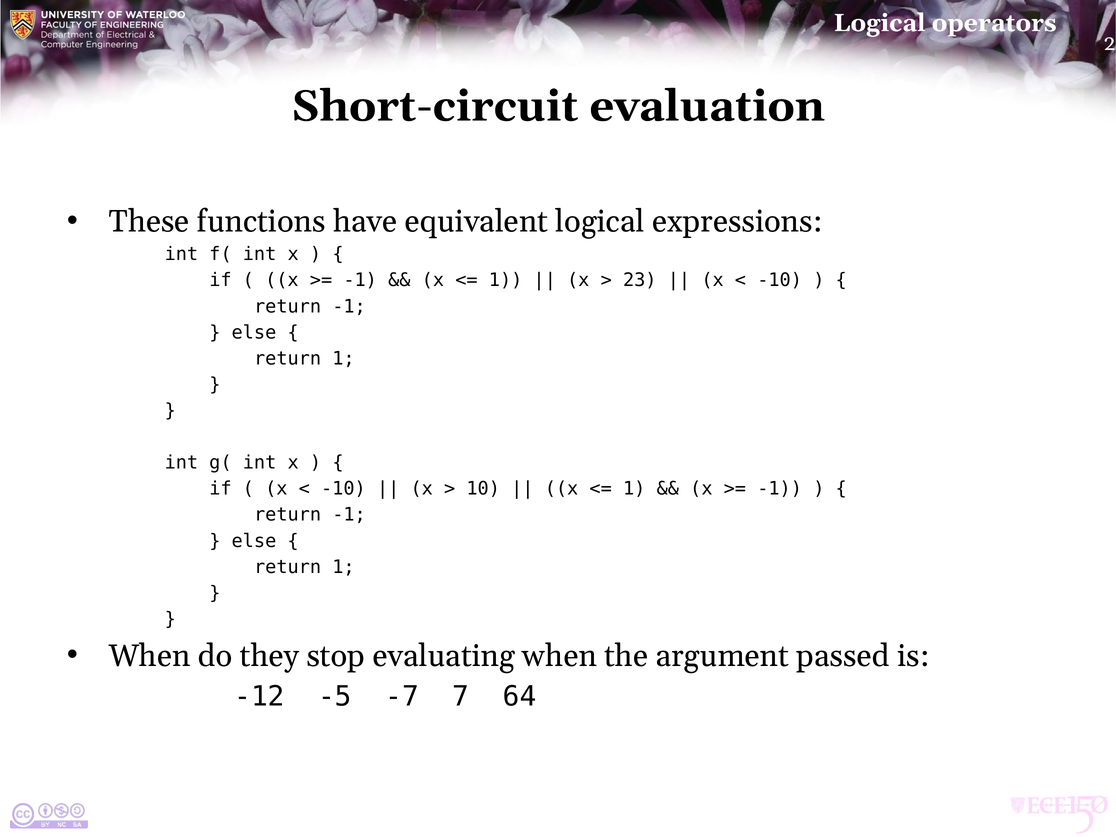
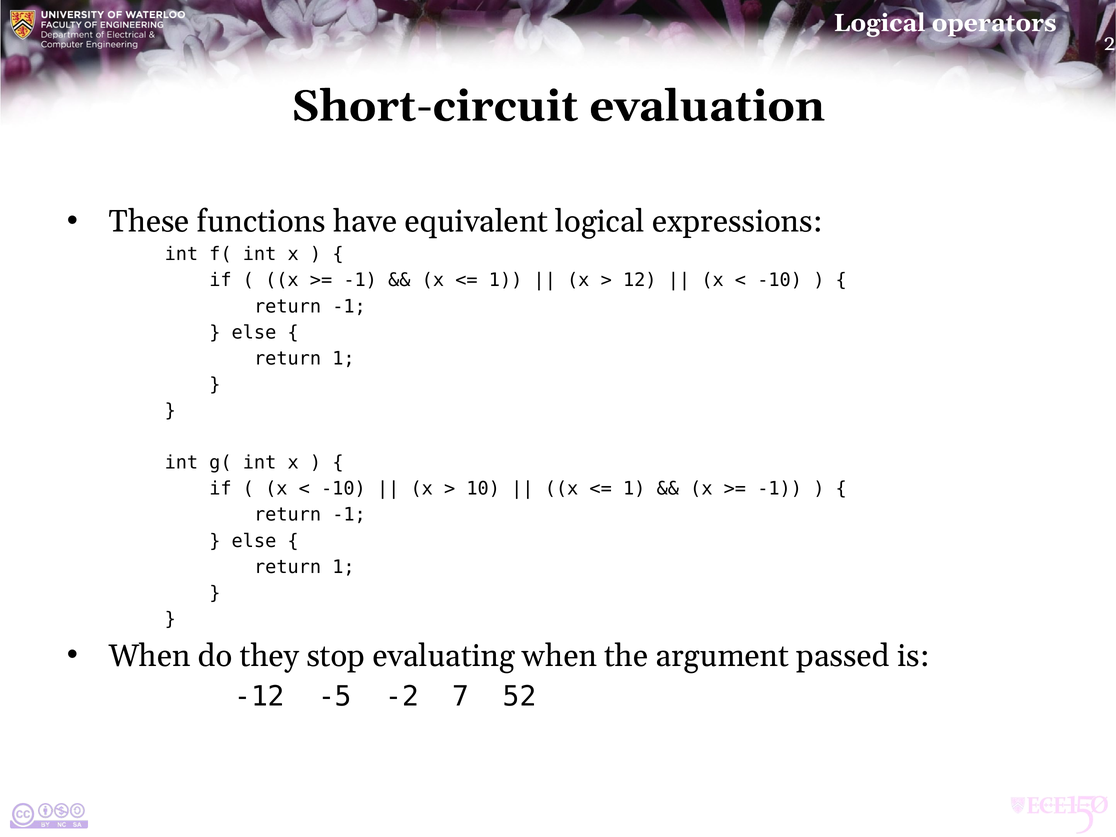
23: 23 -> 12 (640, 280)
-7: -7 -> -2 (402, 697)
64: 64 -> 52 (520, 697)
